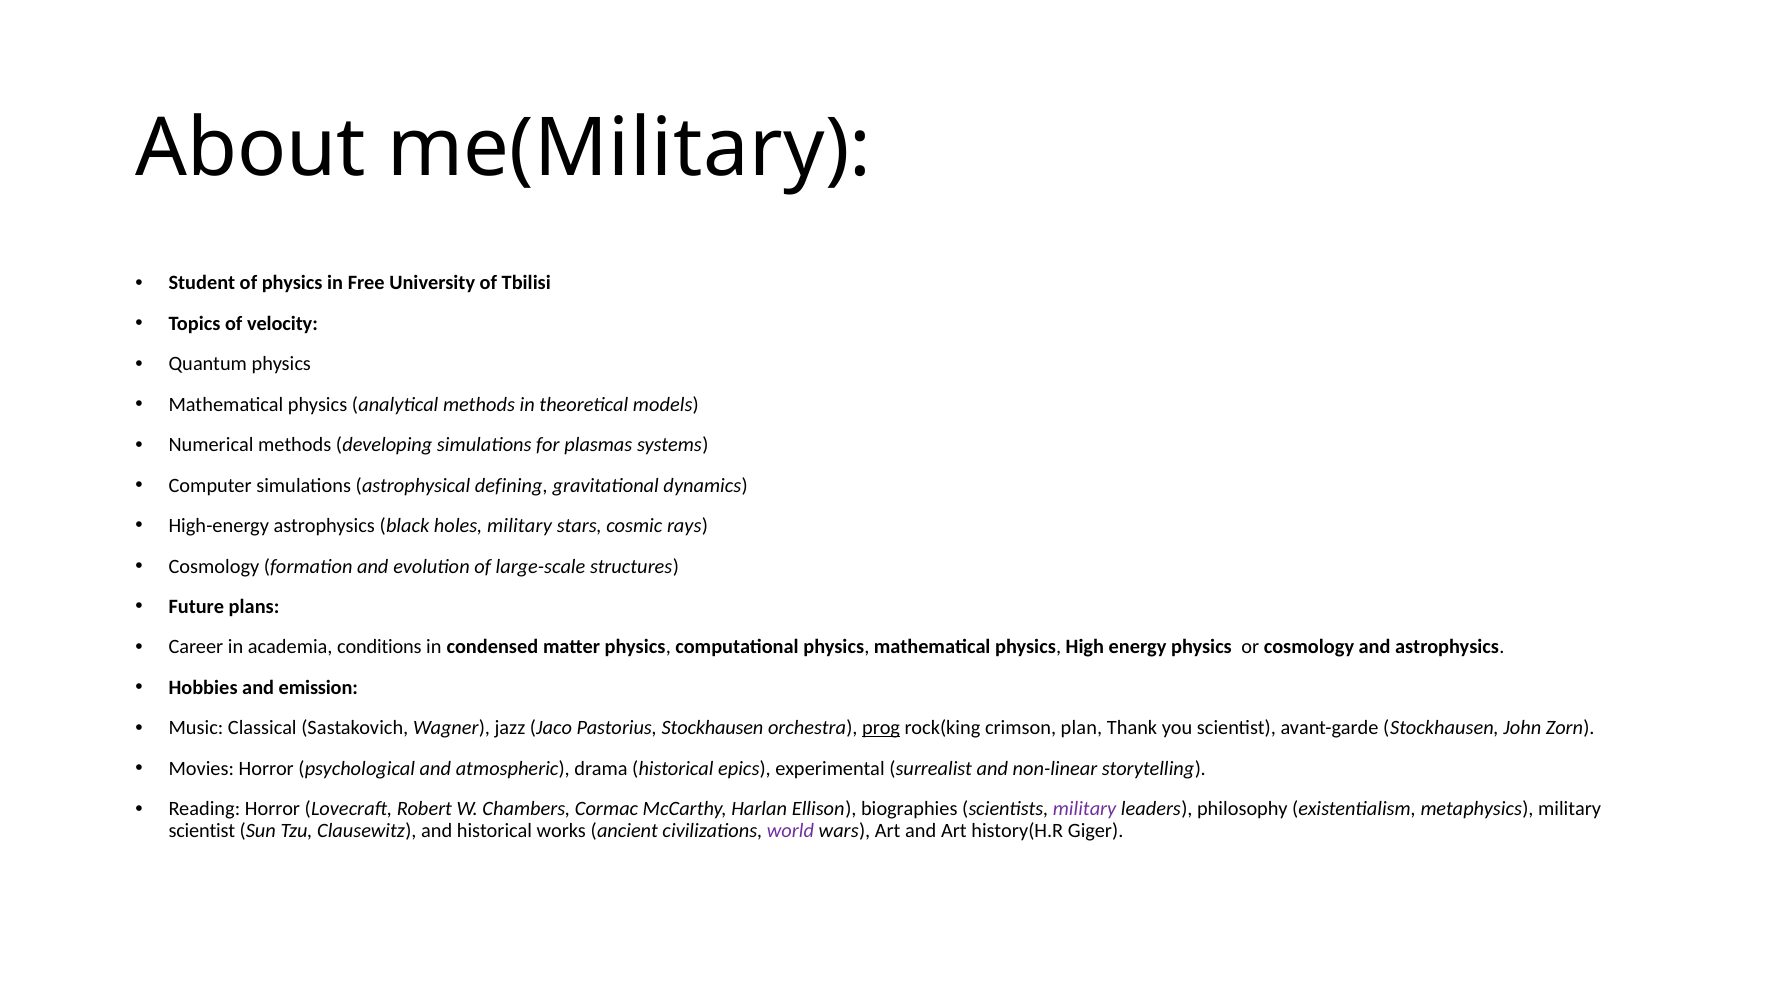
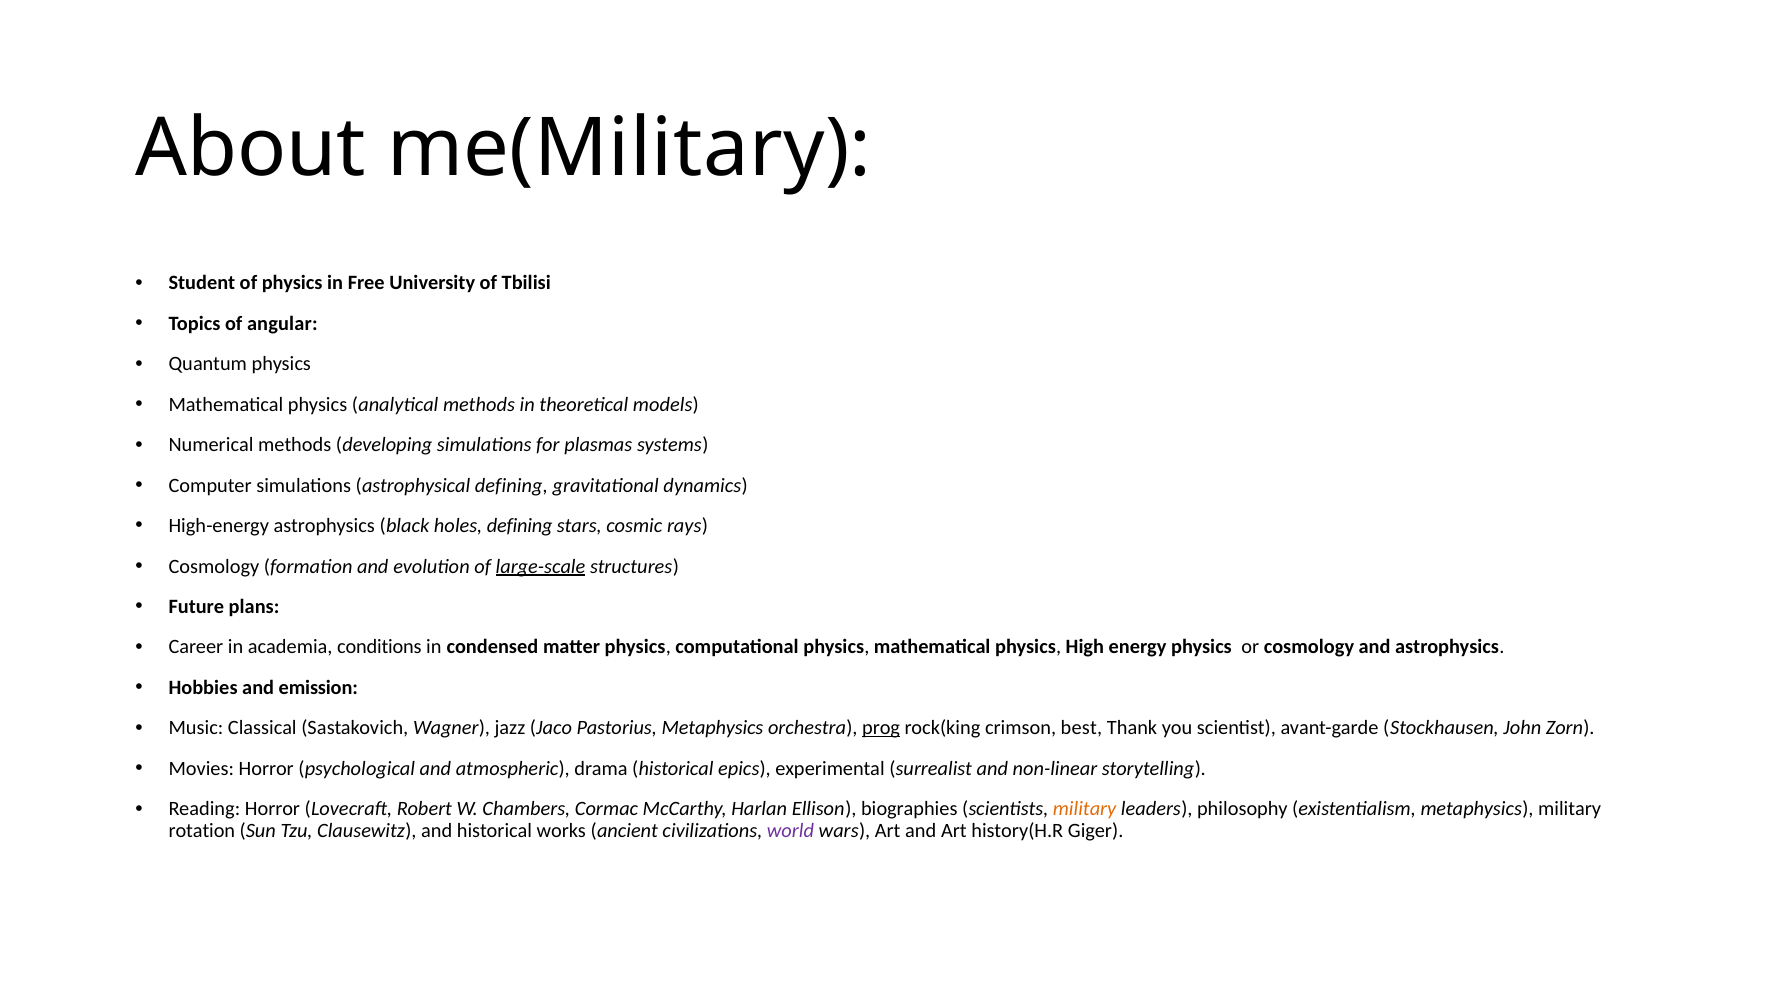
velocity: velocity -> angular (282, 324)
holes military: military -> defining (520, 526)
large-scale underline: none -> present (540, 567)
Pastorius Stockhausen: Stockhausen -> Metaphysics (713, 728)
plan: plan -> best (1081, 728)
military colour: purple -> orange (1085, 809)
scientist: scientist -> rotation (202, 831)
